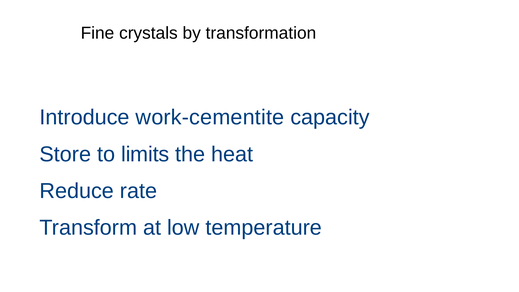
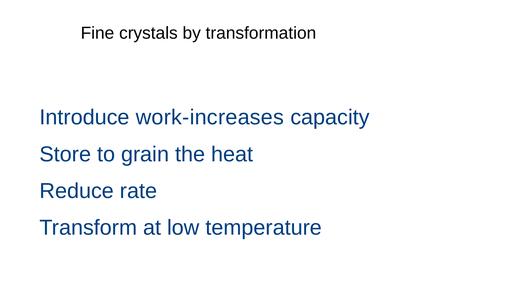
work-cementite: work-cementite -> work-increases (210, 117)
limits: limits -> grain (145, 154)
